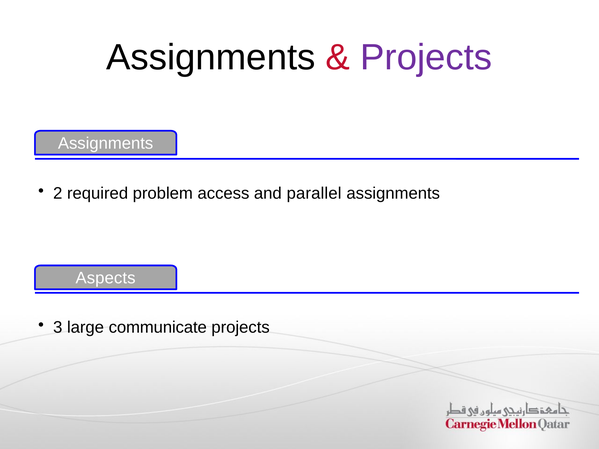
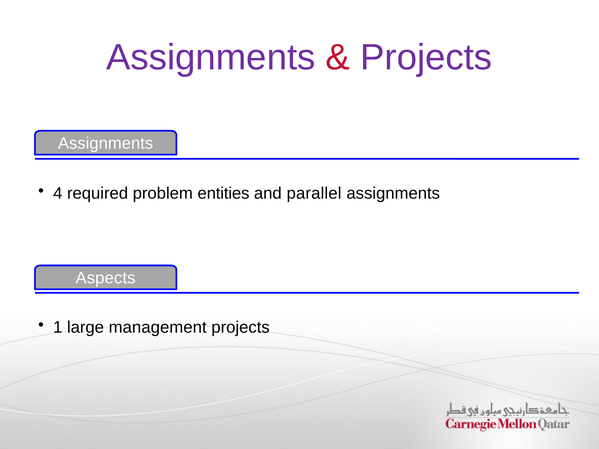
Assignments colour: black -> purple (211, 58)
2: 2 -> 4 (58, 193)
access: access -> entities (223, 193)
3: 3 -> 1 (58, 328)
communicate: communicate -> management (158, 328)
